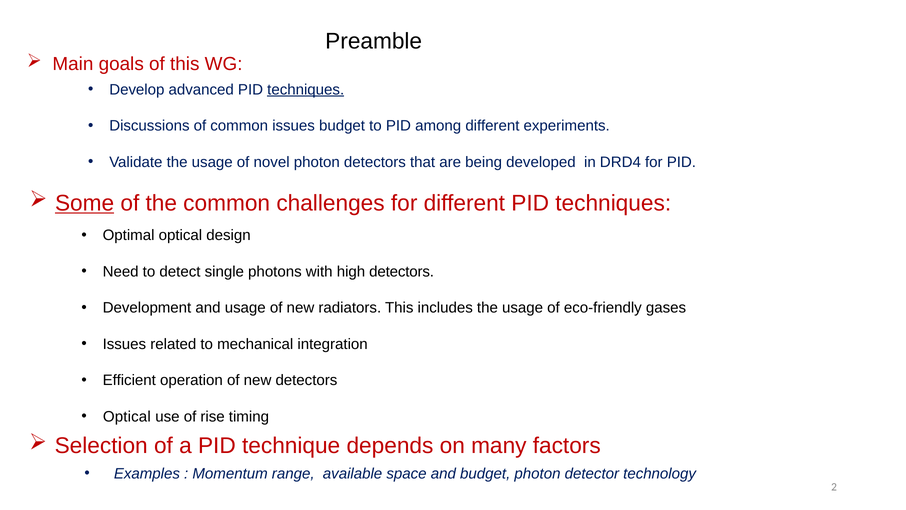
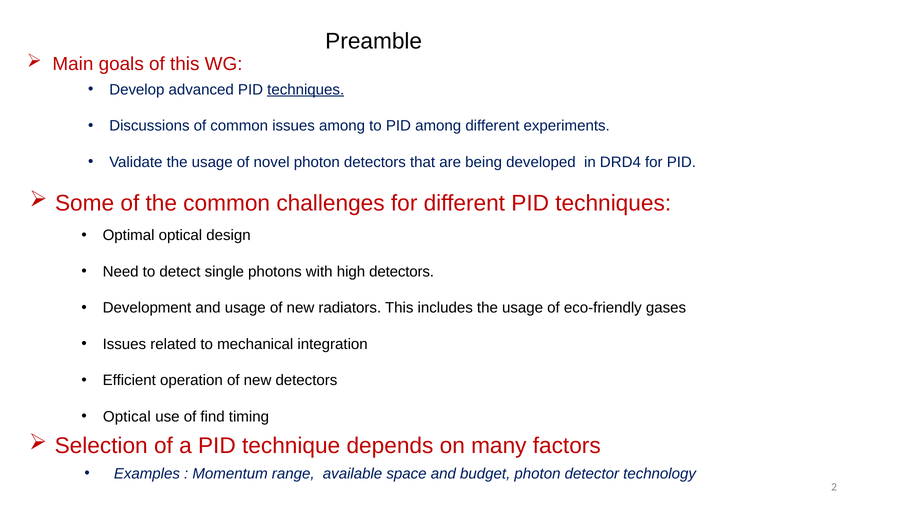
issues budget: budget -> among (342, 126)
Some underline: present -> none (85, 203)
rise: rise -> find (213, 416)
